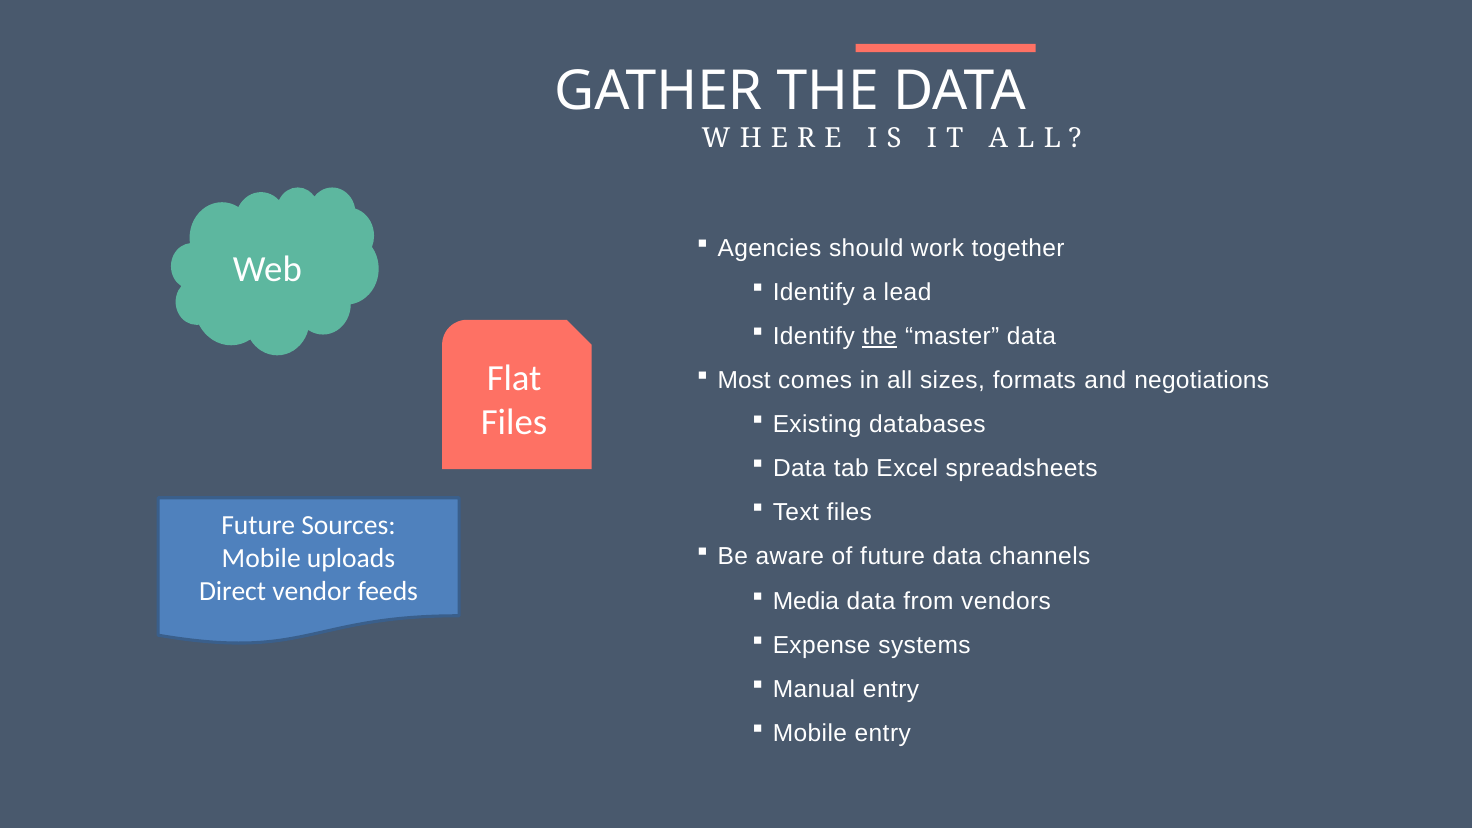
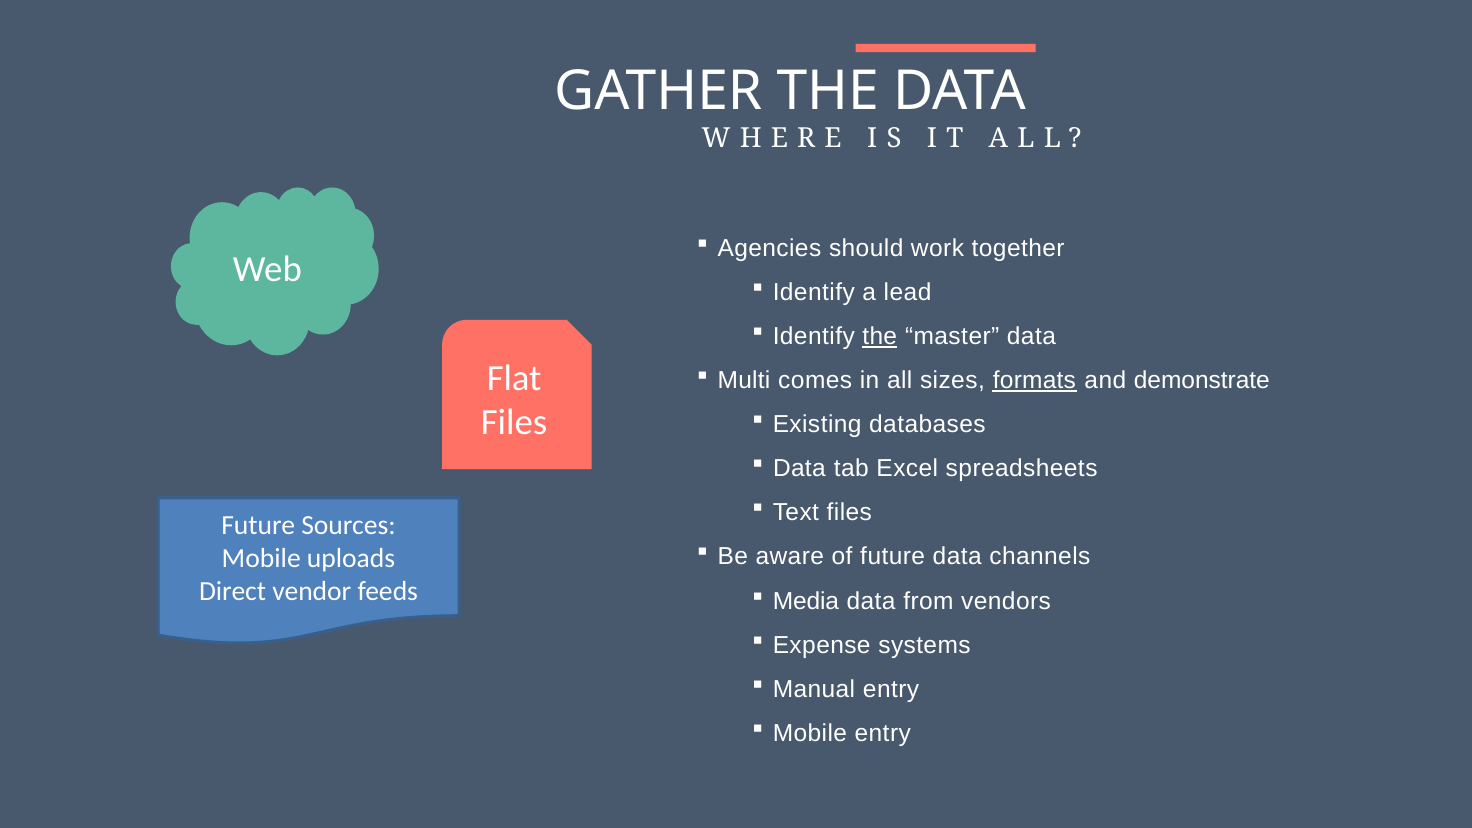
Most: Most -> Multi (744, 380)
formats underline: none -> present (1034, 380)
negotiations: negotiations -> demonstrate (1202, 380)
